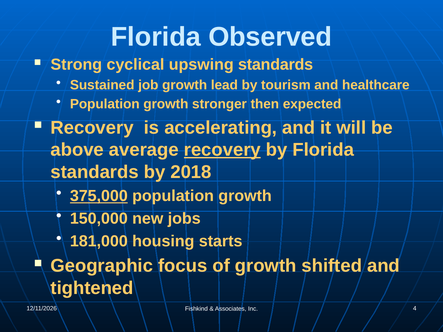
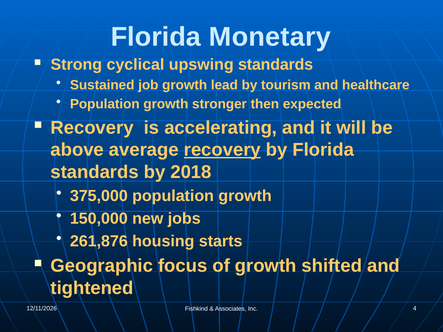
Observed: Observed -> Monetary (270, 37)
375,000 underline: present -> none (99, 196)
181,000: 181,000 -> 261,876 (99, 241)
